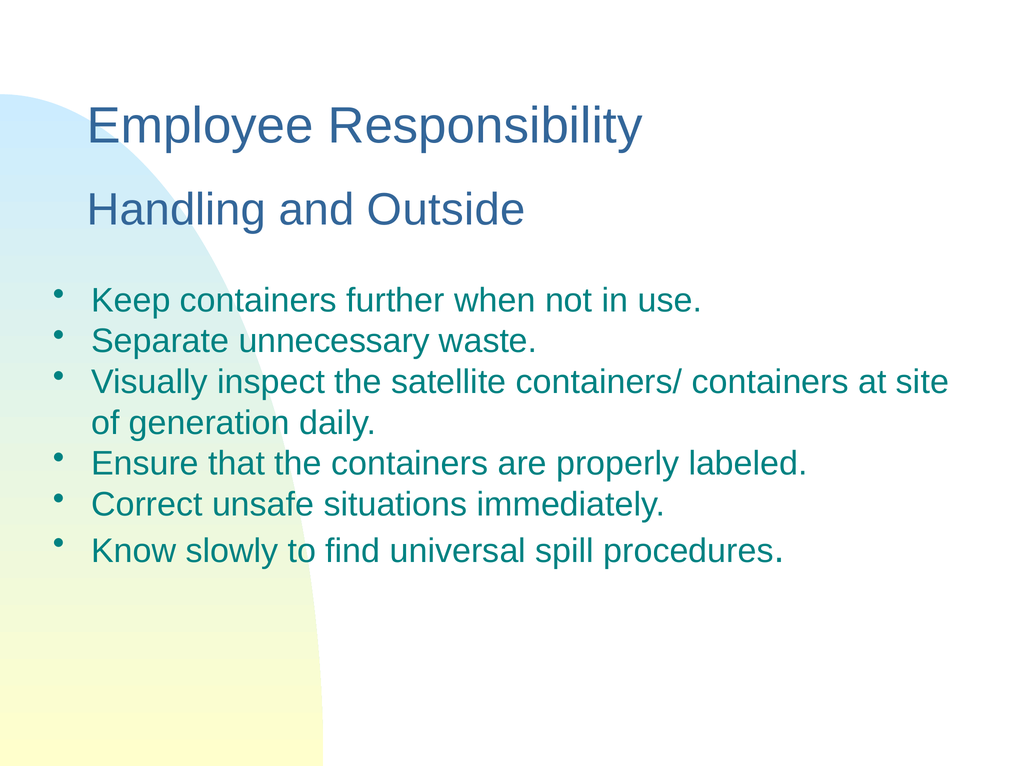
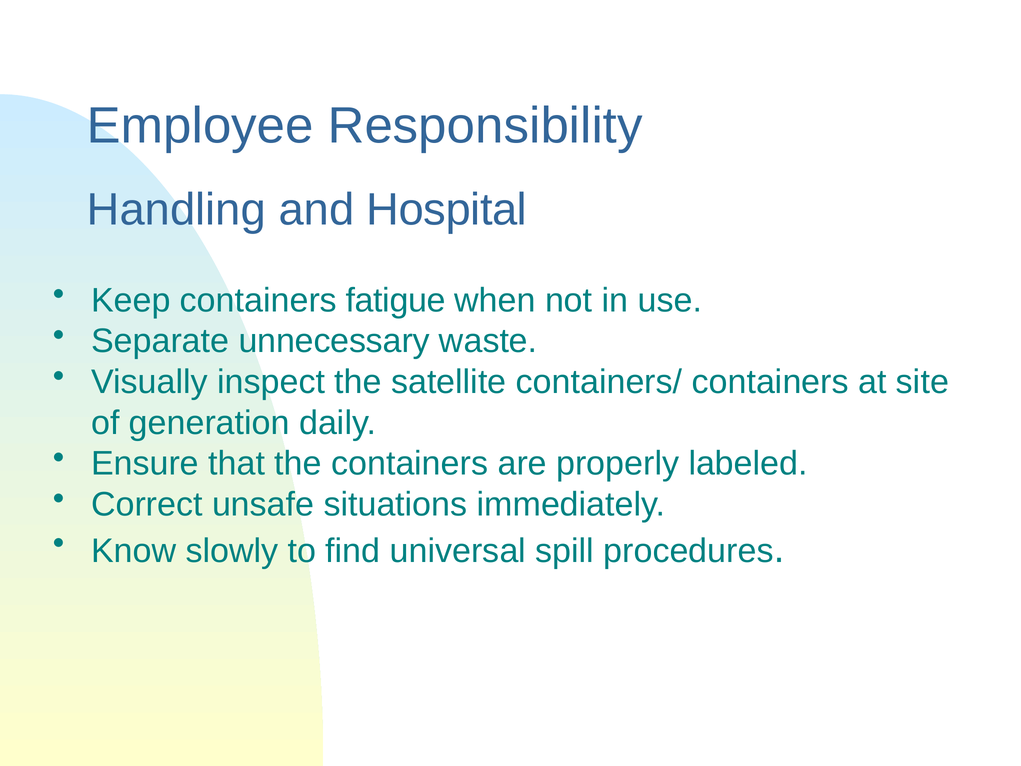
Outside: Outside -> Hospital (447, 210)
further: further -> fatigue (396, 300)
